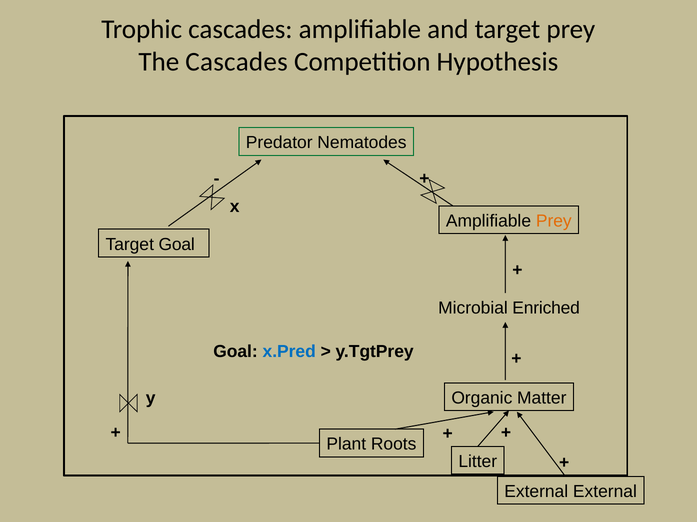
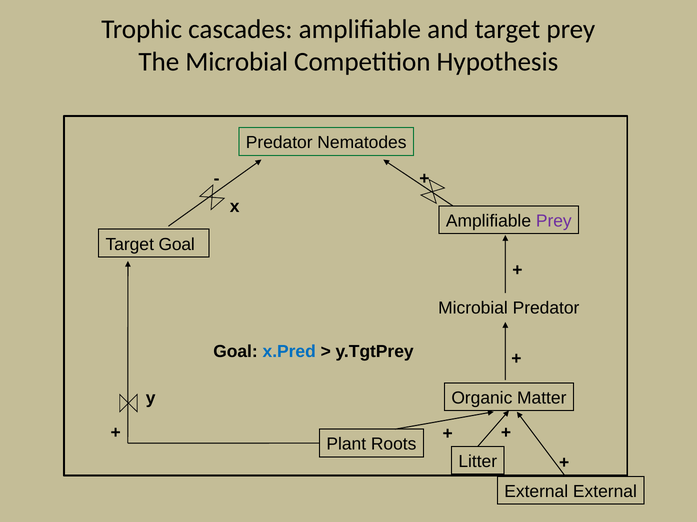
The Cascades: Cascades -> Microbial (237, 62)
Prey colour: orange -> purple (554, 221)
Microbial Enriched: Enriched -> Predator (546, 309)
